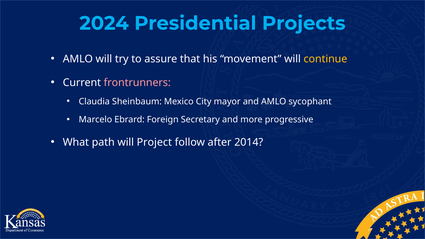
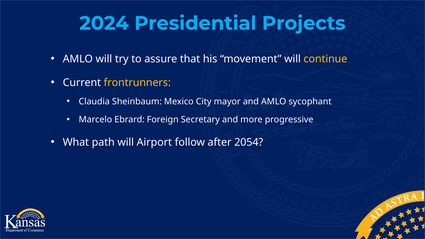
frontrunners colour: pink -> yellow (137, 83)
Project: Project -> Airport (154, 142)
2014: 2014 -> 2054 (249, 142)
